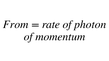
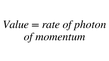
From: From -> Value (16, 24)
